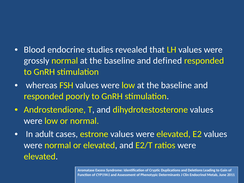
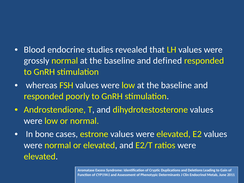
adult: adult -> bone (44, 134)
